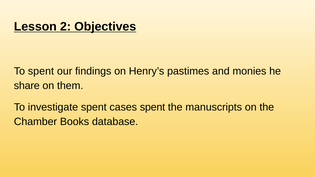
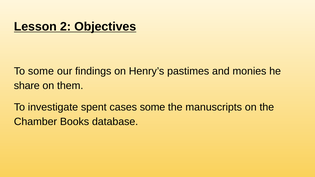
To spent: spent -> some (41, 71)
cases spent: spent -> some (153, 107)
